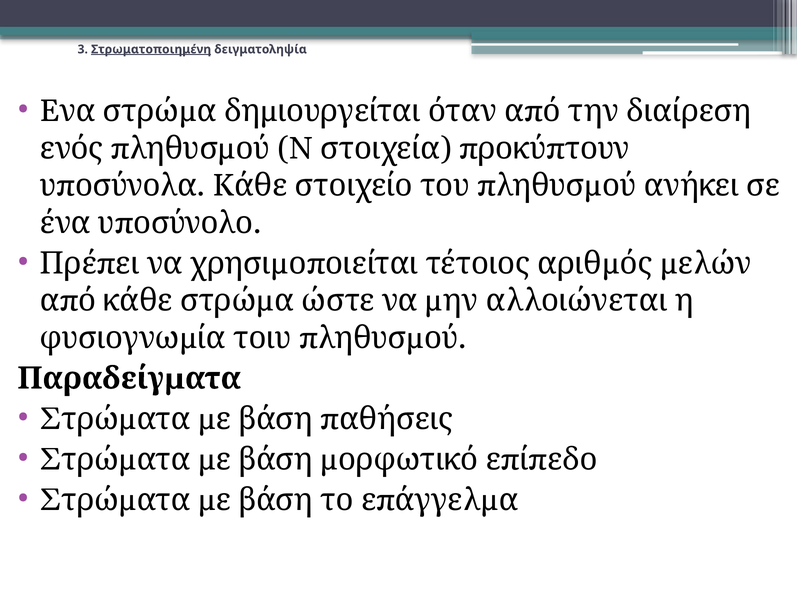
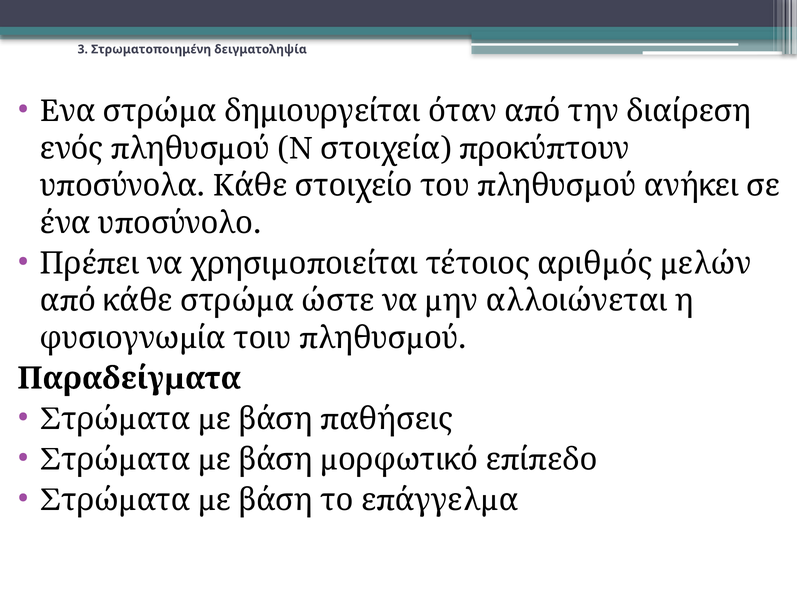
Στρωματοποιημένη underline: present -> none (151, 49)
